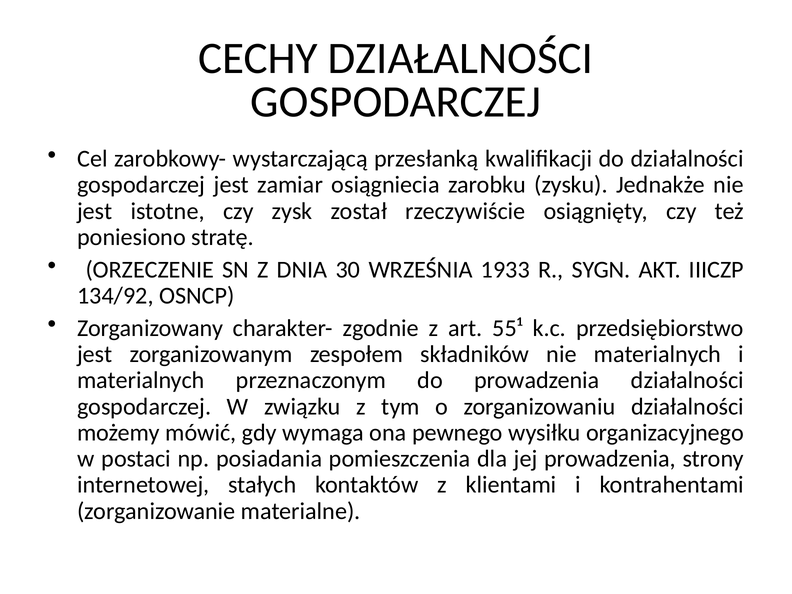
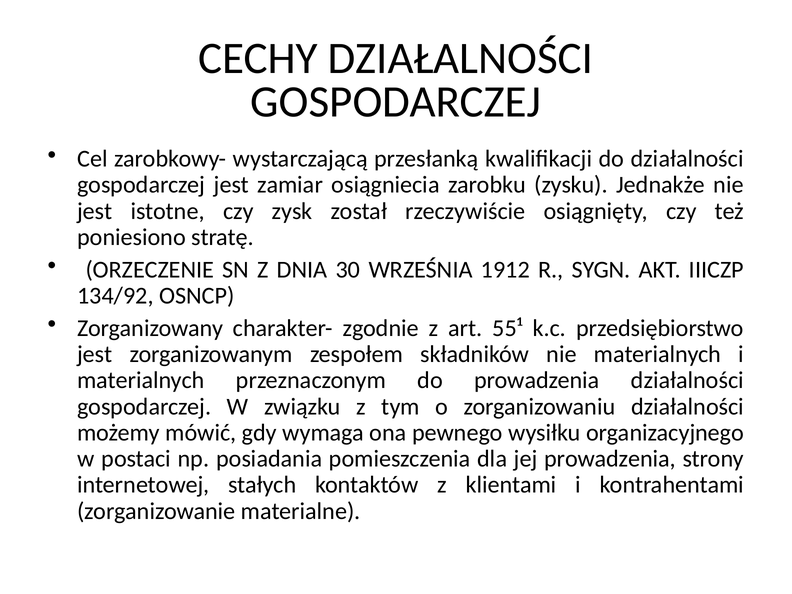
1933: 1933 -> 1912 (505, 270)
